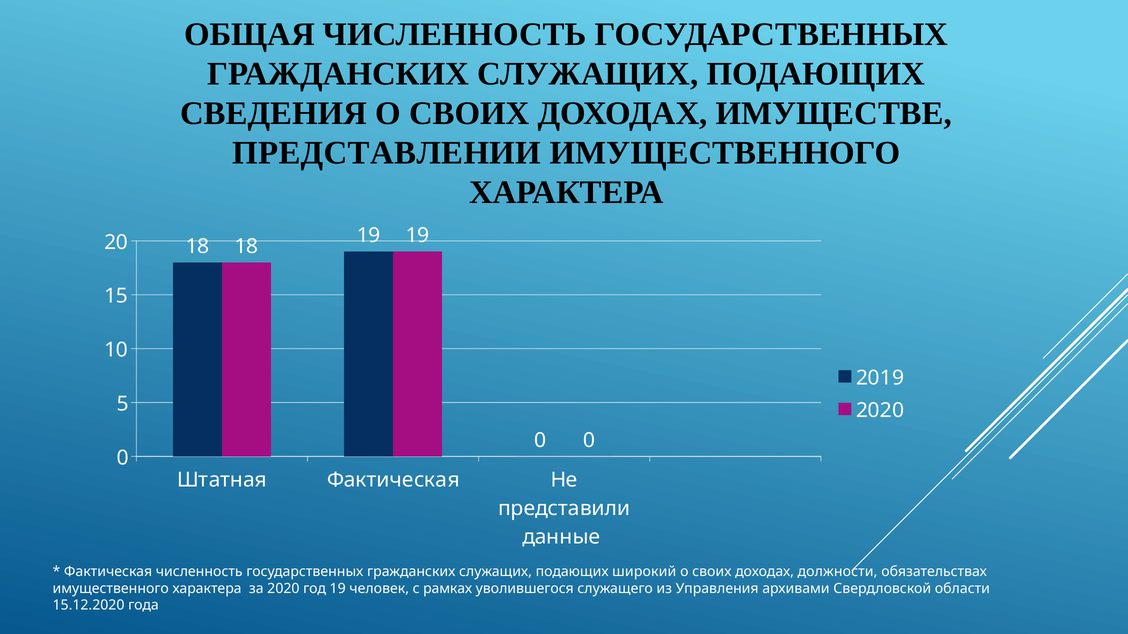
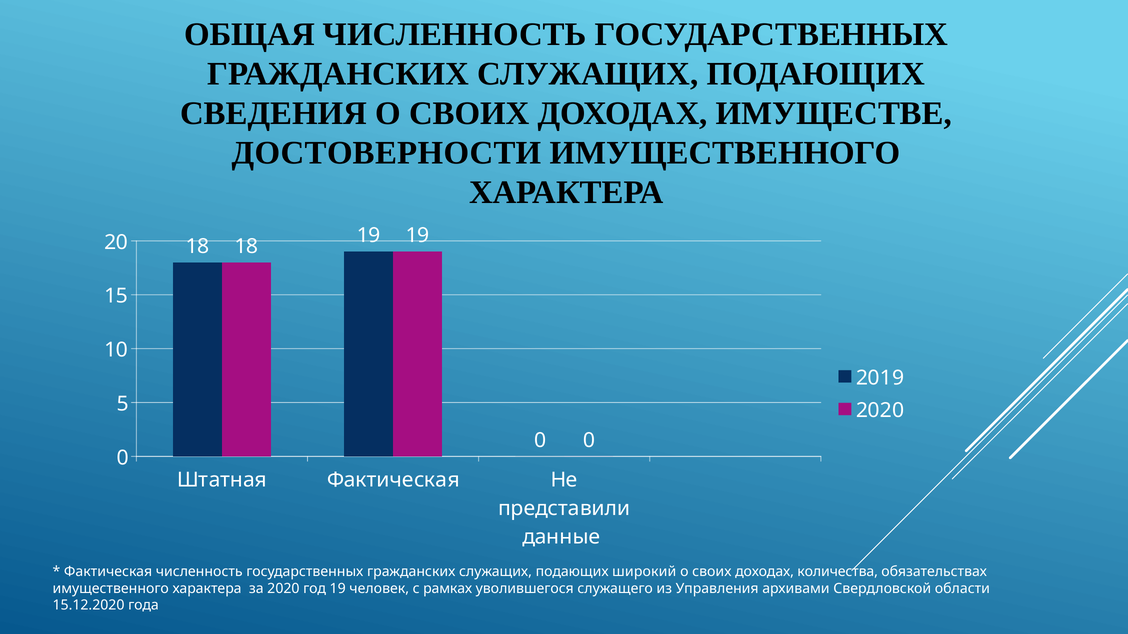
ПРЕДСТАВЛЕНИИ: ПРЕДСТАВЛЕНИИ -> ДОСТОВЕРНОСТИ (387, 153)
должности: должности -> количества (838, 572)
